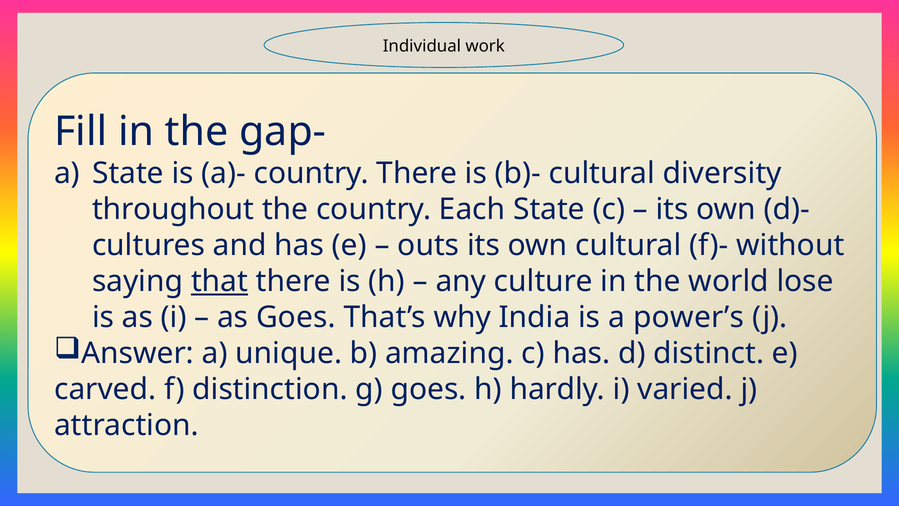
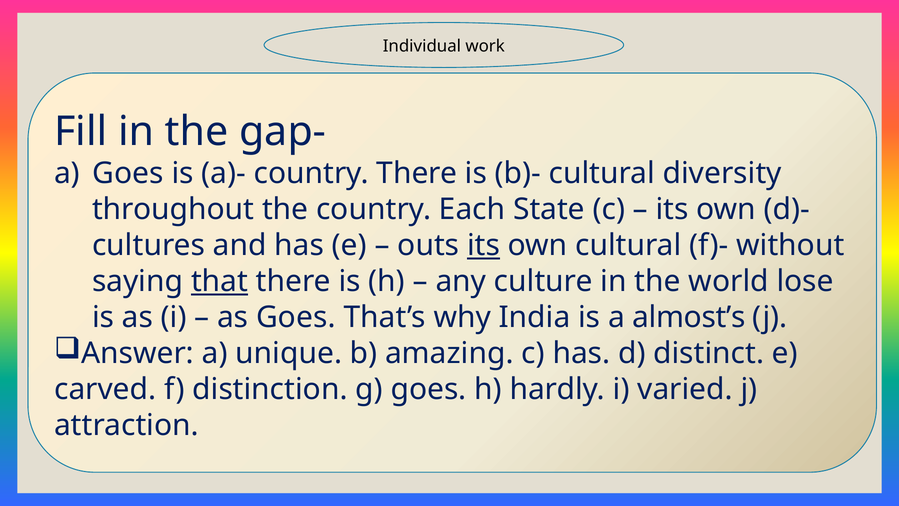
a State: State -> Goes (128, 173)
its underline: none -> present (484, 245)
power’s: power’s -> almost’s (689, 317)
